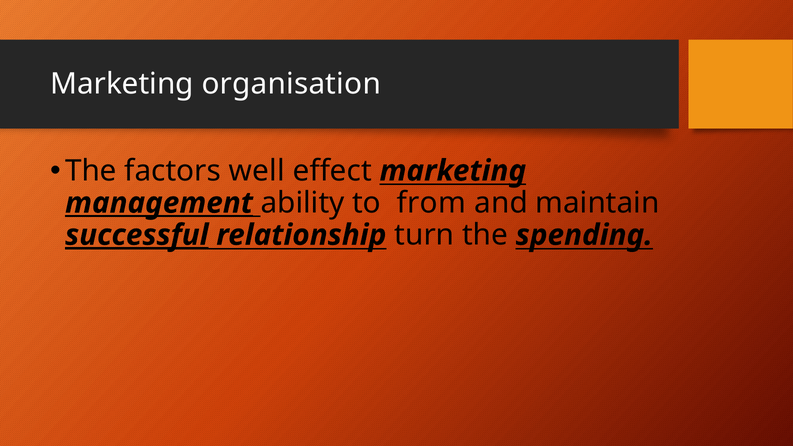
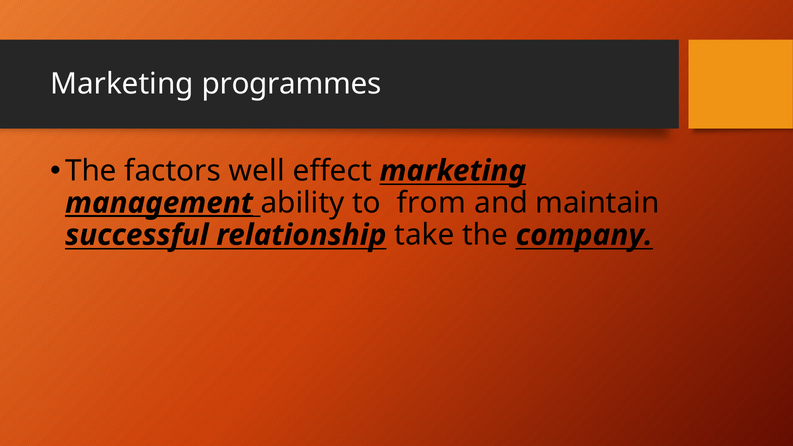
organisation: organisation -> programmes (291, 84)
successful underline: present -> none (137, 235)
turn: turn -> take (424, 235)
spending: spending -> company (584, 235)
